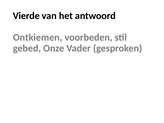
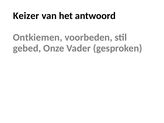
Vierde: Vierde -> Keizer (26, 16)
